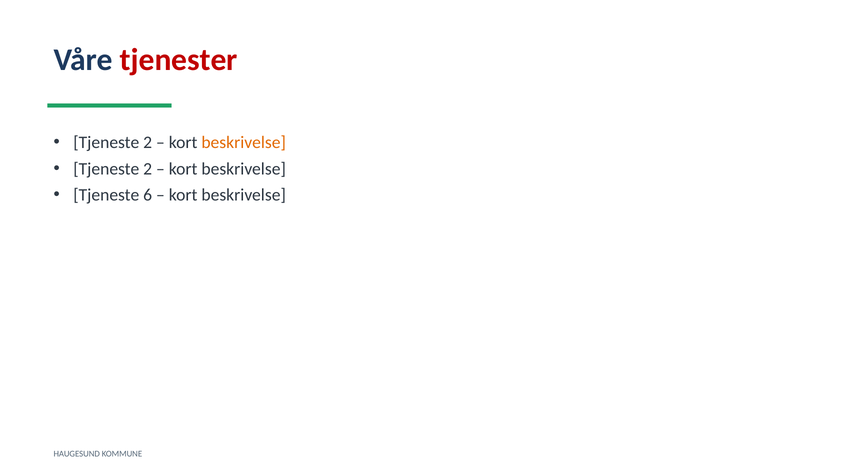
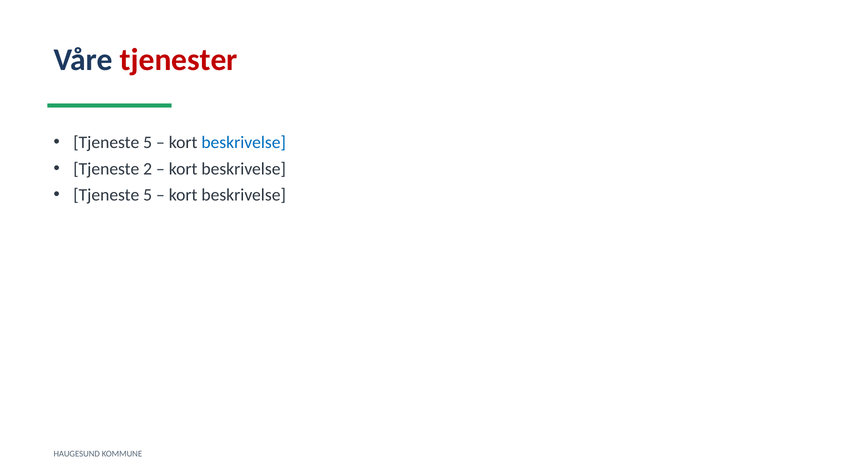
2: 2 -> 5 (148, 143)
beskrivelse colour: orange -> blue (244, 143)
6: 6 -> 5 (148, 195)
